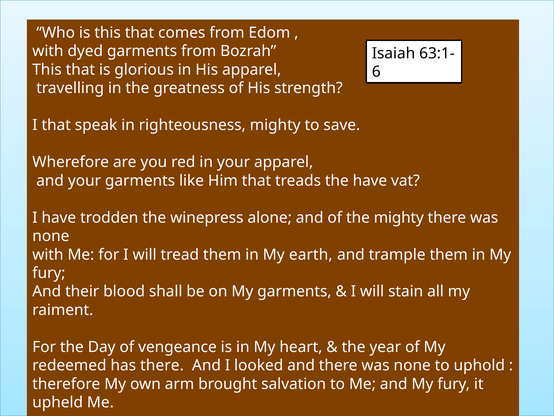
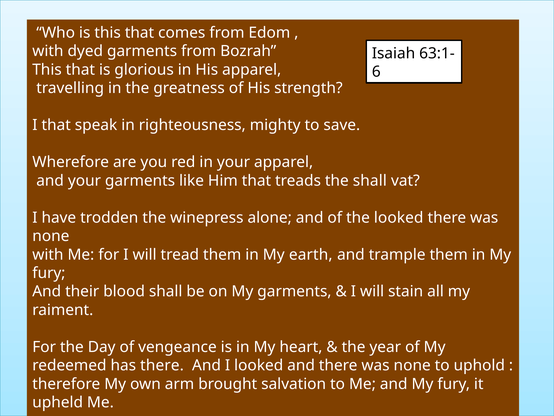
the have: have -> shall (370, 180)
the mighty: mighty -> looked (399, 217)
